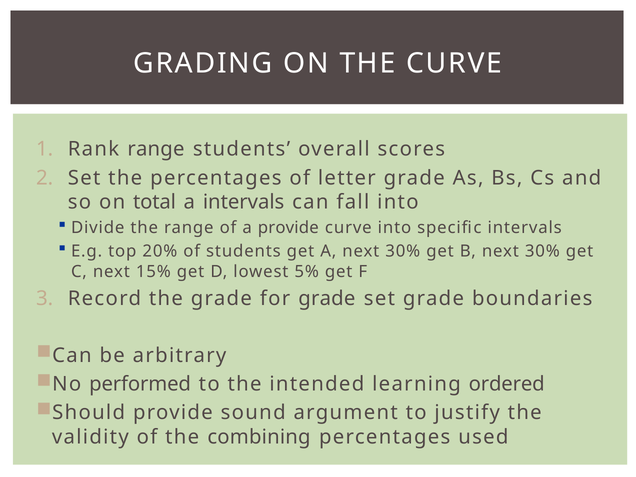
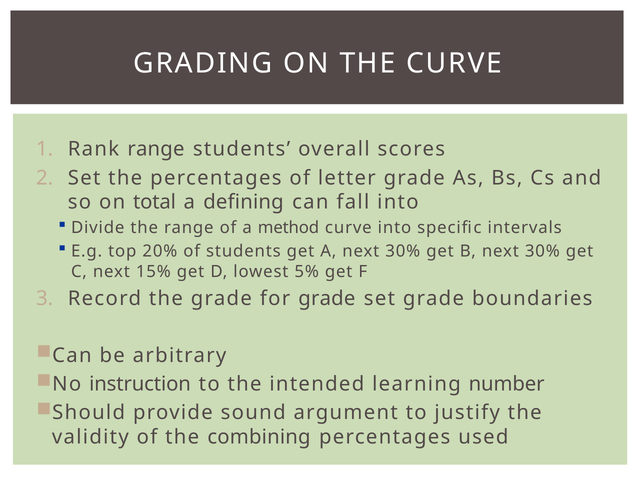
a intervals: intervals -> defining (243, 202)
a provide: provide -> method (288, 228)
performed: performed -> instruction (140, 384)
ordered: ordered -> number (507, 384)
